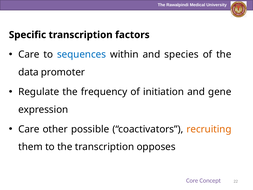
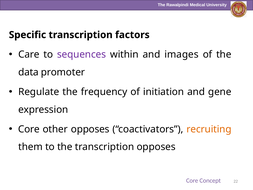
sequences colour: blue -> purple (82, 54)
species: species -> images (181, 54)
Care: Care -> Core (29, 129)
other possible: possible -> opposes (90, 129)
